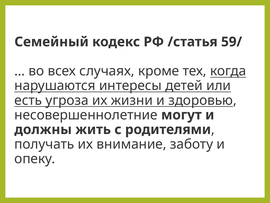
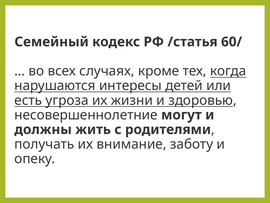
59/: 59/ -> 60/ (232, 42)
